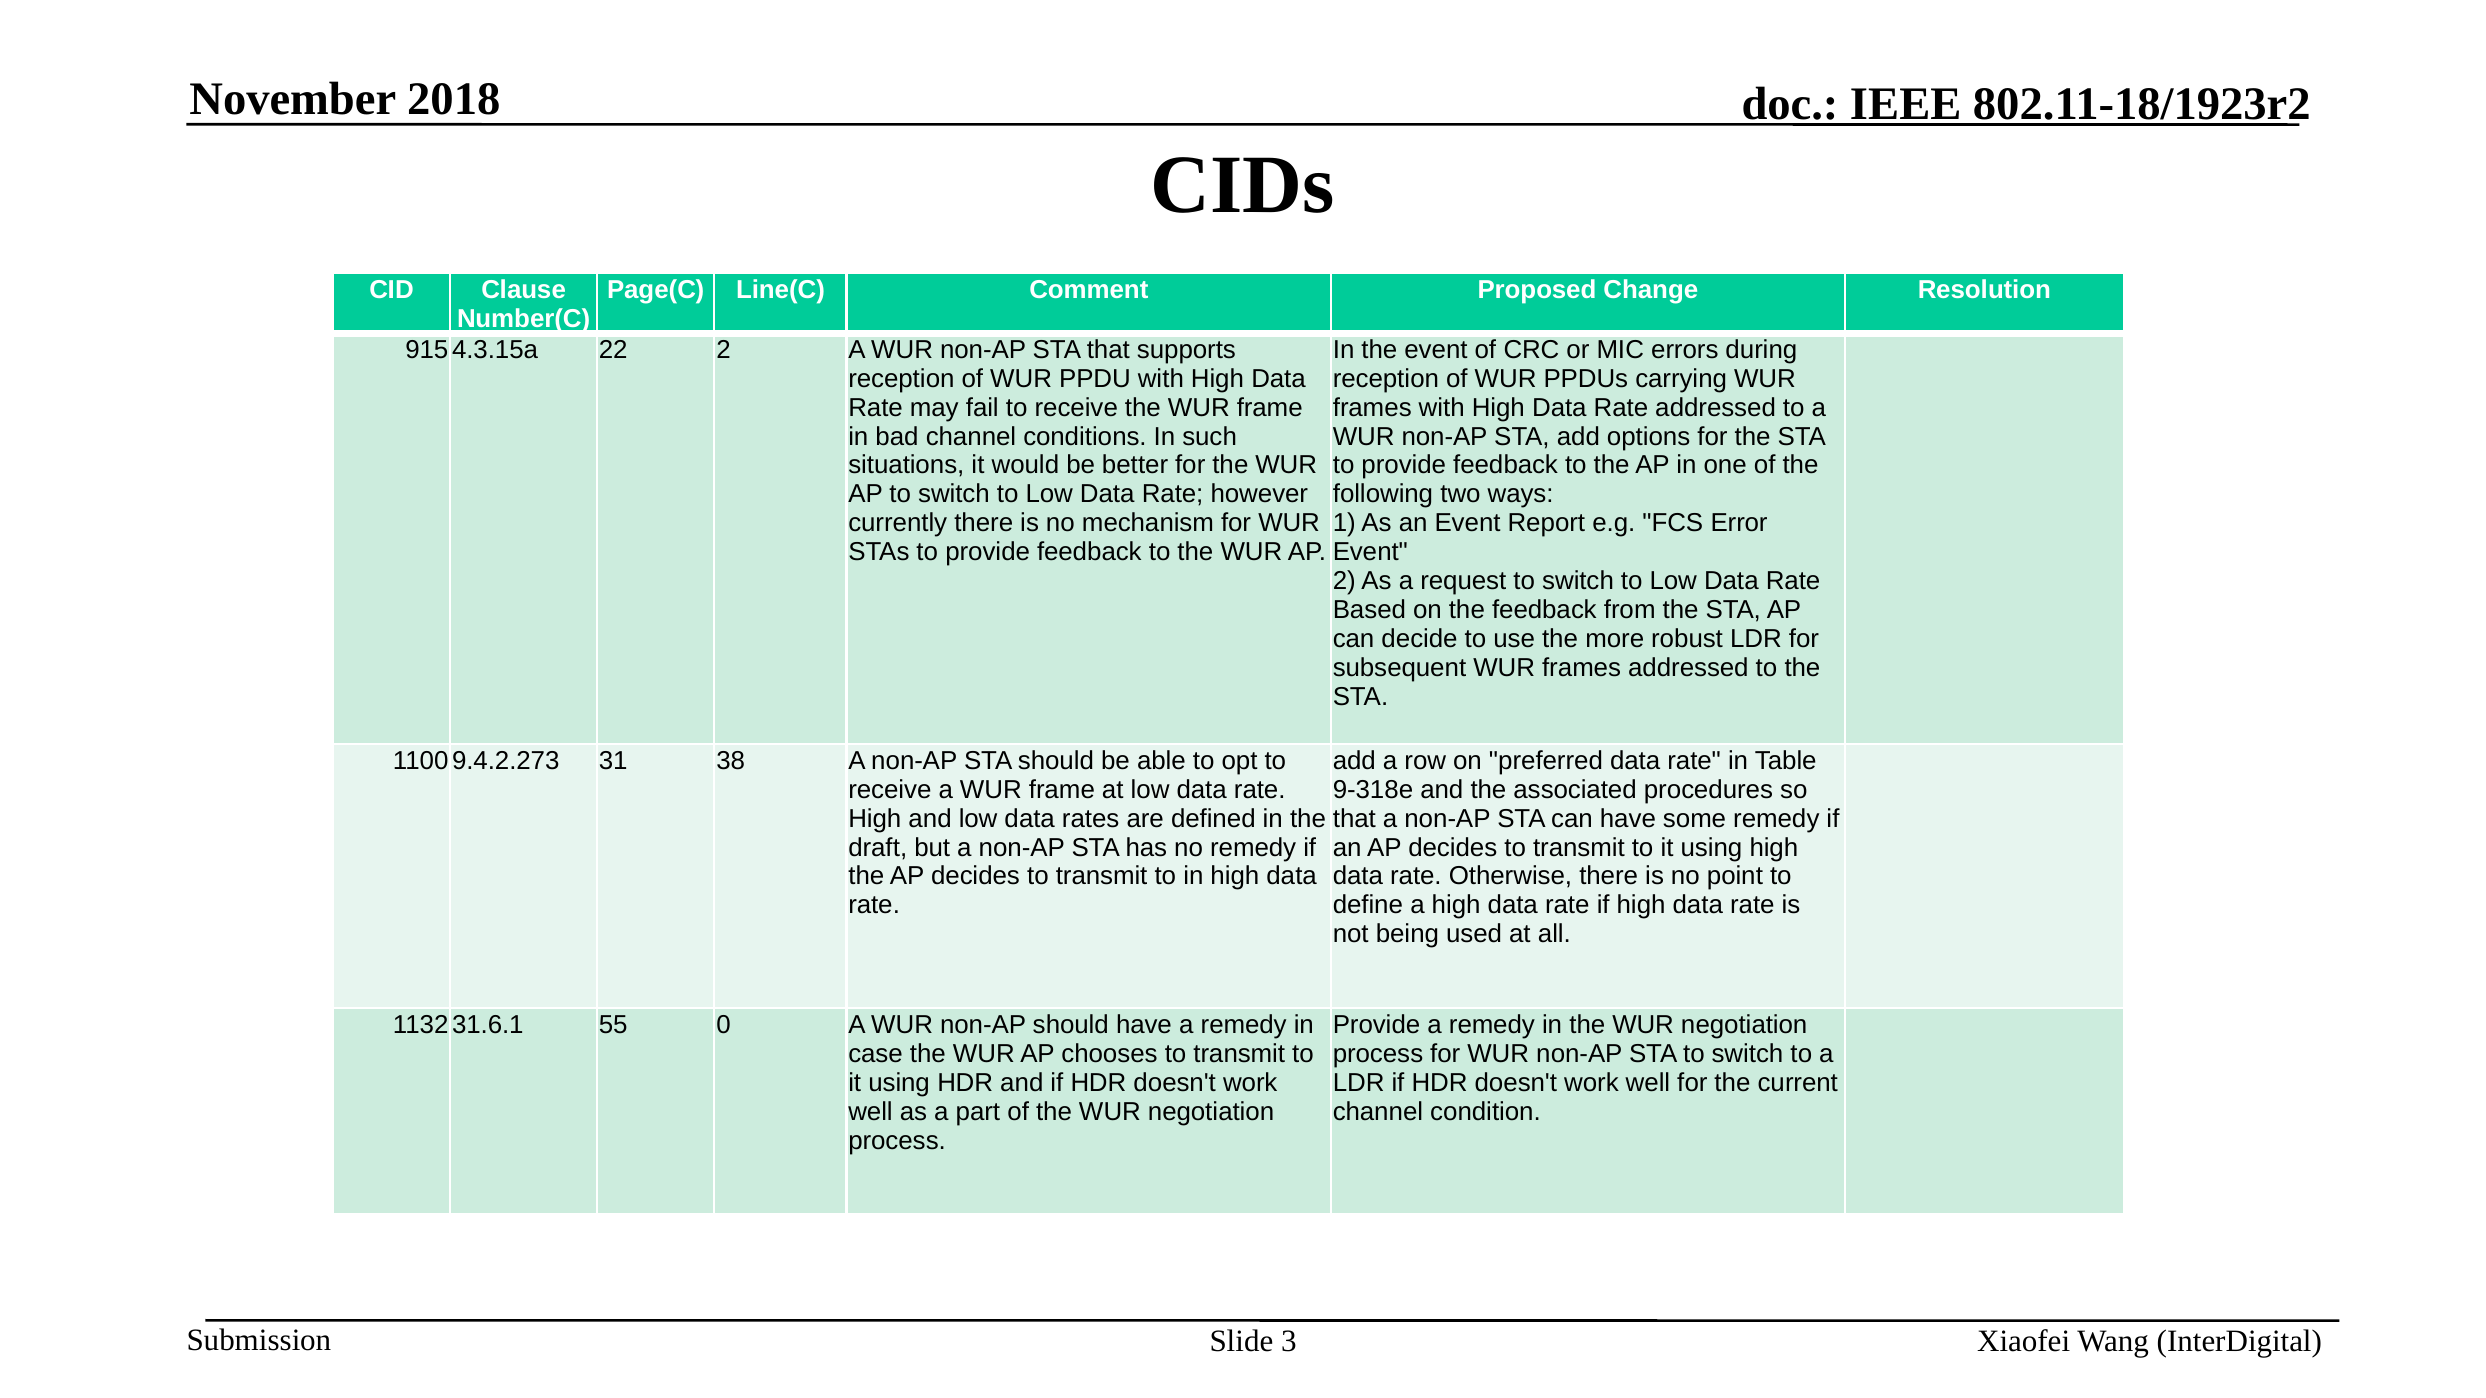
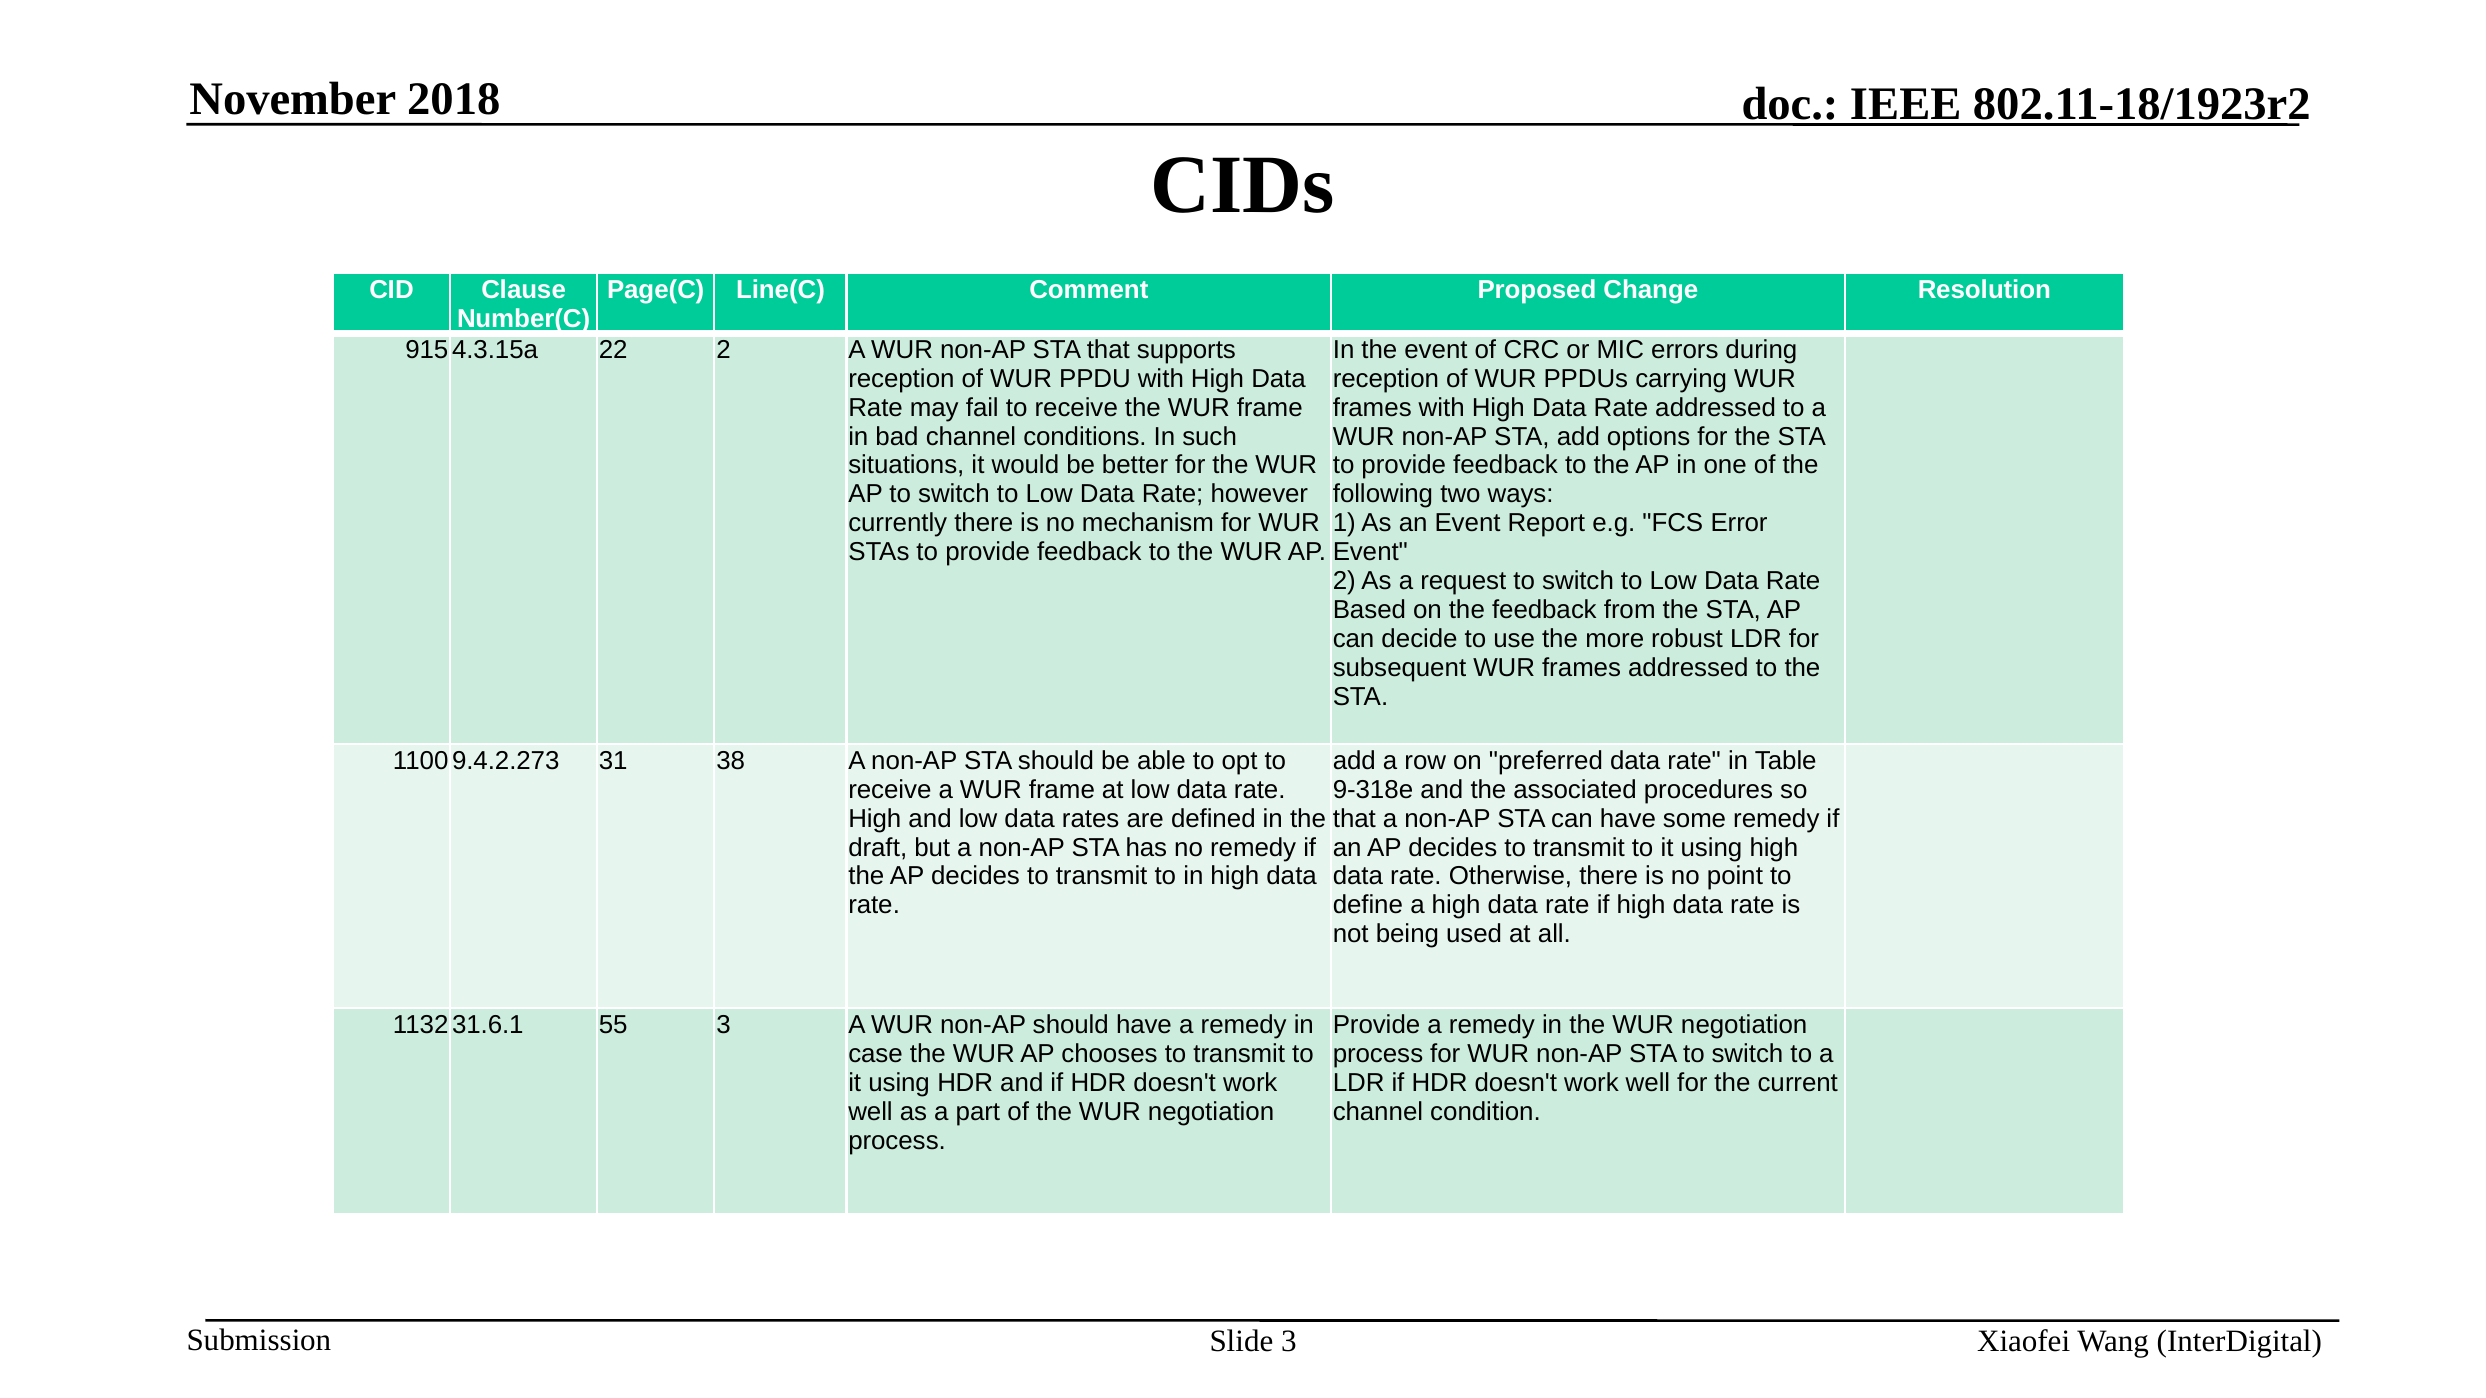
55 0: 0 -> 3 (723, 1025)
